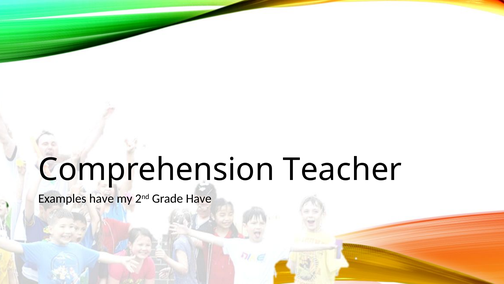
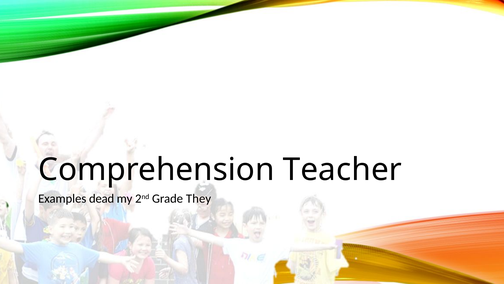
Examples have: have -> dead (102, 198)
Grade Have: Have -> They (199, 198)
